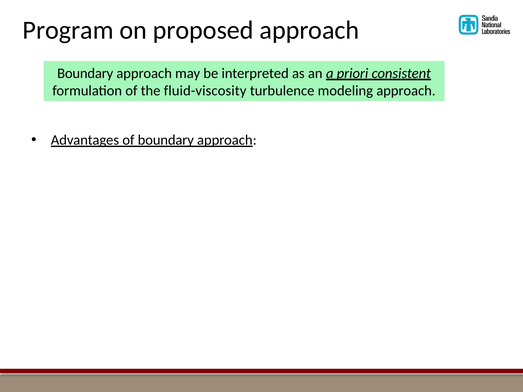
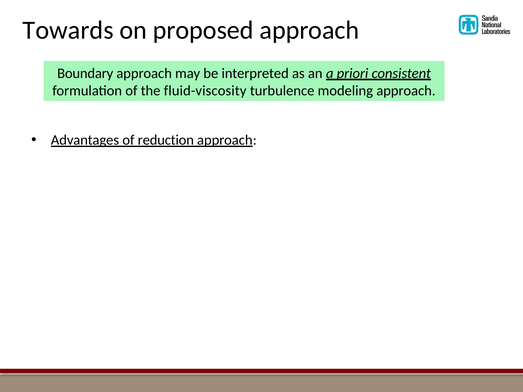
Program: Program -> Towards (68, 30)
of boundary: boundary -> reduction (166, 140)
